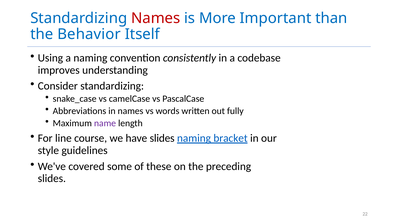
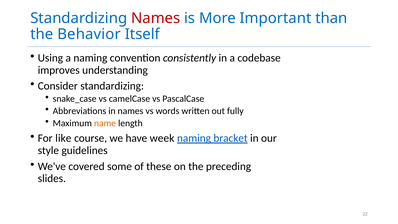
name colour: purple -> orange (105, 123)
line: line -> like (63, 138)
have slides: slides -> week (162, 138)
